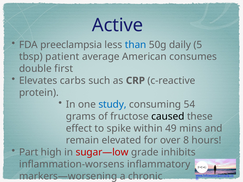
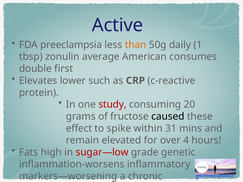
than colour: blue -> orange (136, 45)
5: 5 -> 1 (198, 45)
patient: patient -> zonulin (62, 57)
carbs: carbs -> lower (73, 81)
study colour: blue -> red (112, 105)
54: 54 -> 20 (189, 105)
49: 49 -> 31 (171, 129)
8: 8 -> 4 (186, 141)
Part: Part -> Fats (29, 152)
inhibits: inhibits -> genetic (178, 152)
